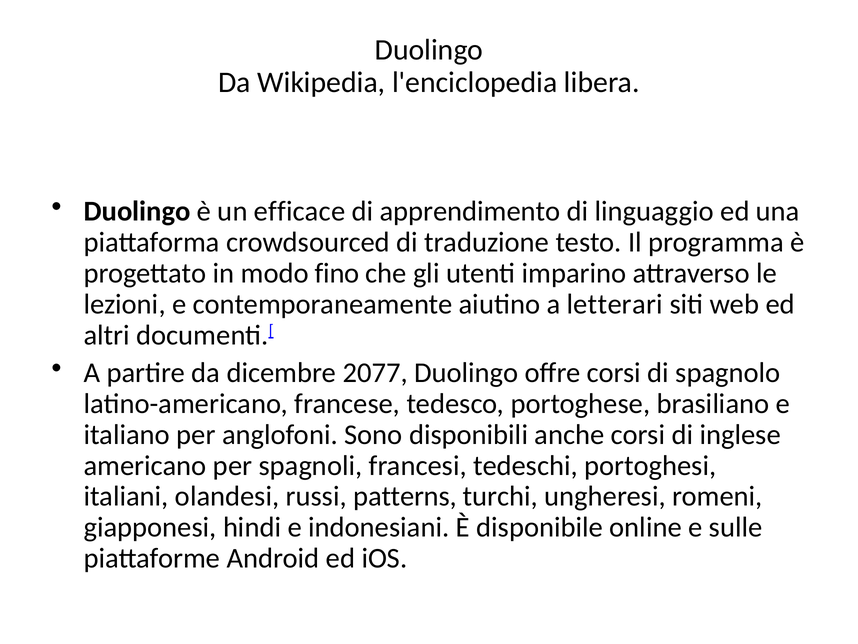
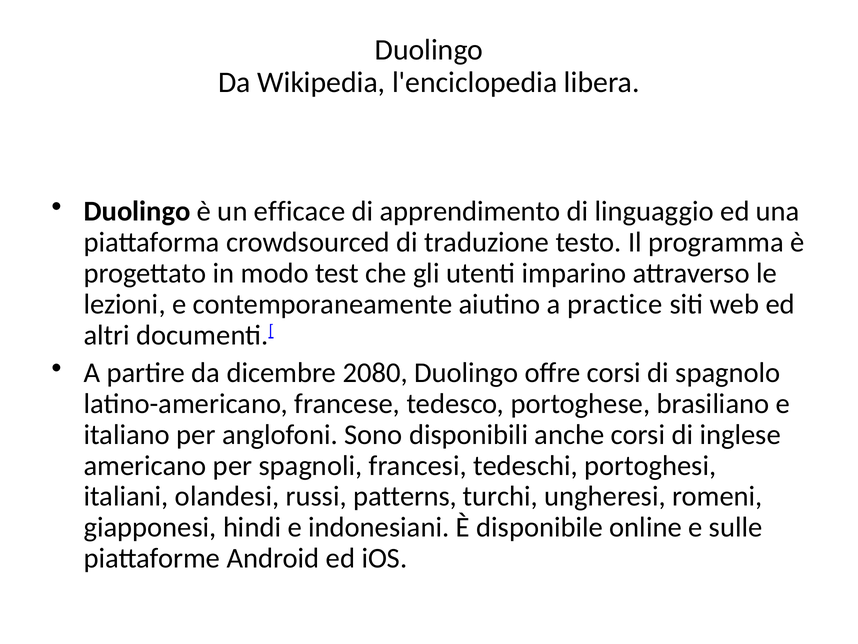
fino: fino -> test (337, 273)
letterari: letterari -> practice (615, 304)
2077: 2077 -> 2080 (375, 373)
